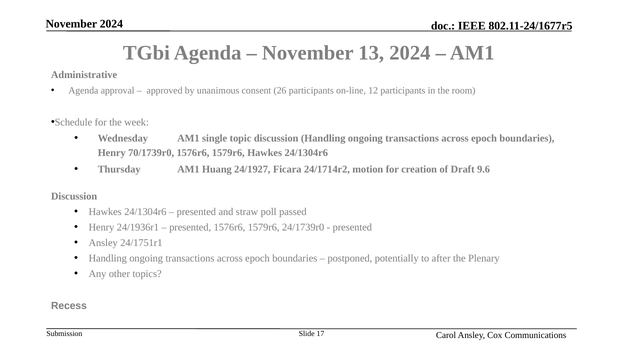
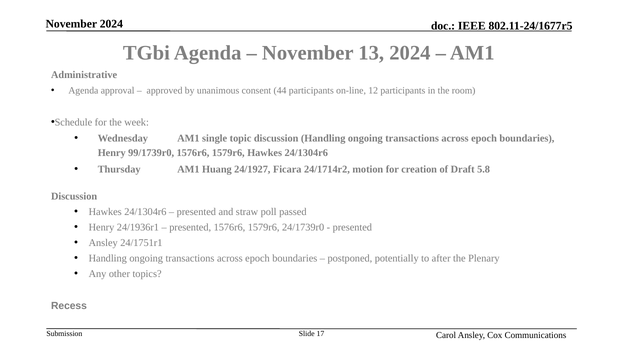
26: 26 -> 44 (280, 91)
70/1739r0: 70/1739r0 -> 99/1739r0 (151, 153)
9.6: 9.6 -> 5.8 (484, 169)
